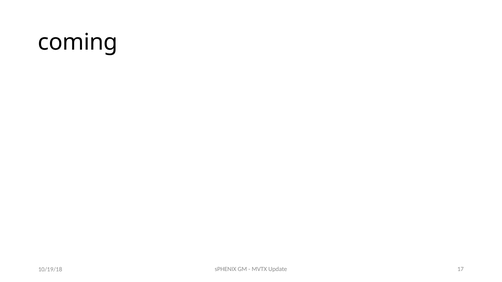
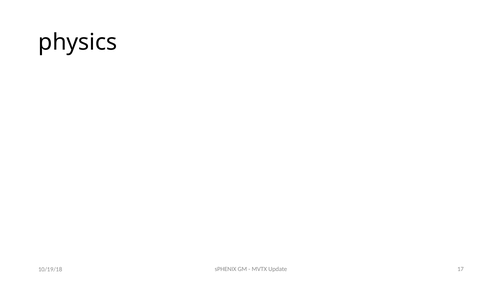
coming: coming -> physics (78, 42)
